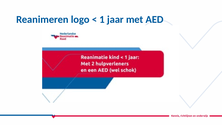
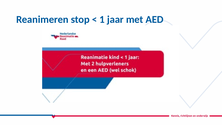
logo: logo -> stop (80, 19)
